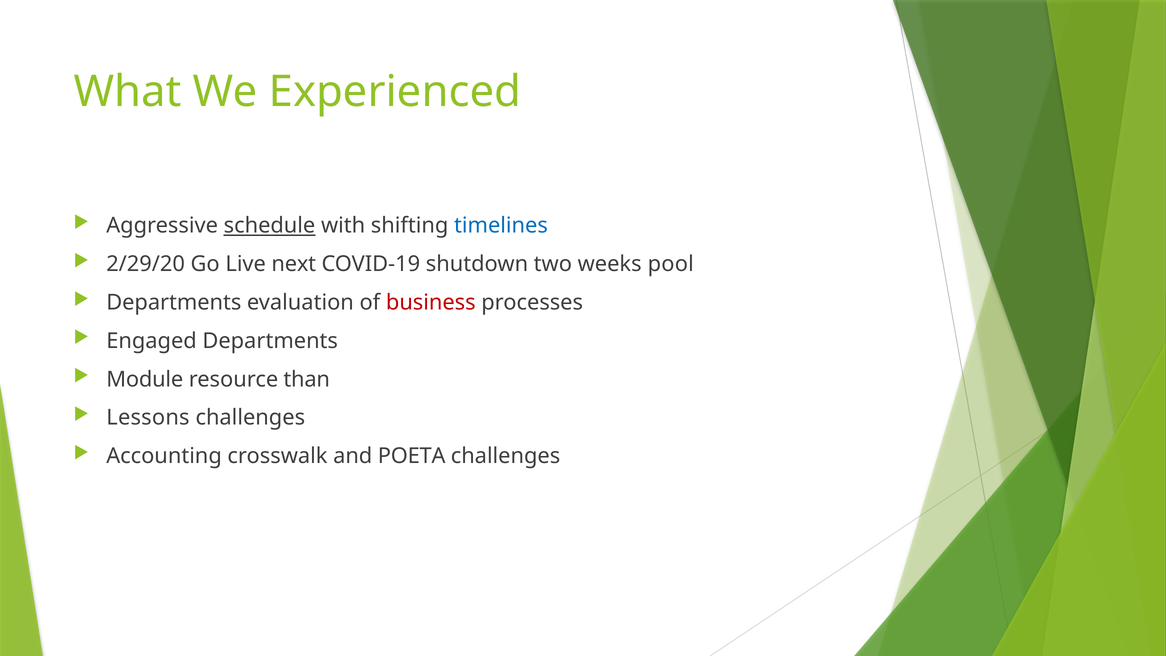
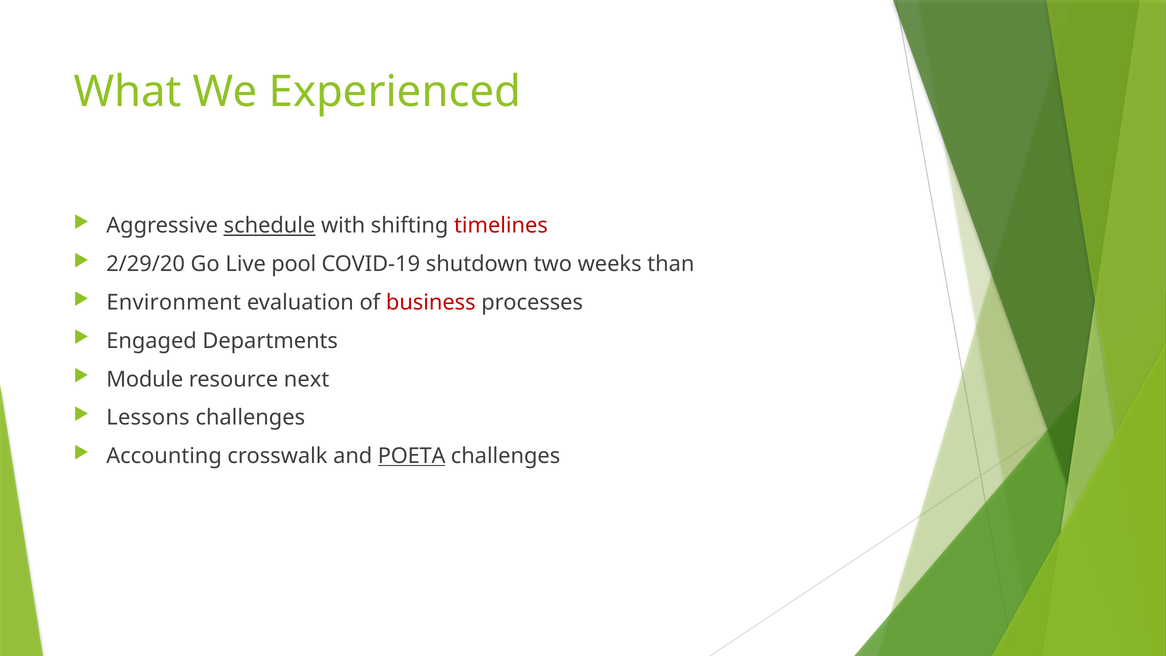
timelines colour: blue -> red (501, 226)
next: next -> pool (294, 264)
pool: pool -> than (671, 264)
Departments: Departments -> Environment (174, 302)
than: than -> next (307, 379)
POETA underline: none -> present (412, 456)
